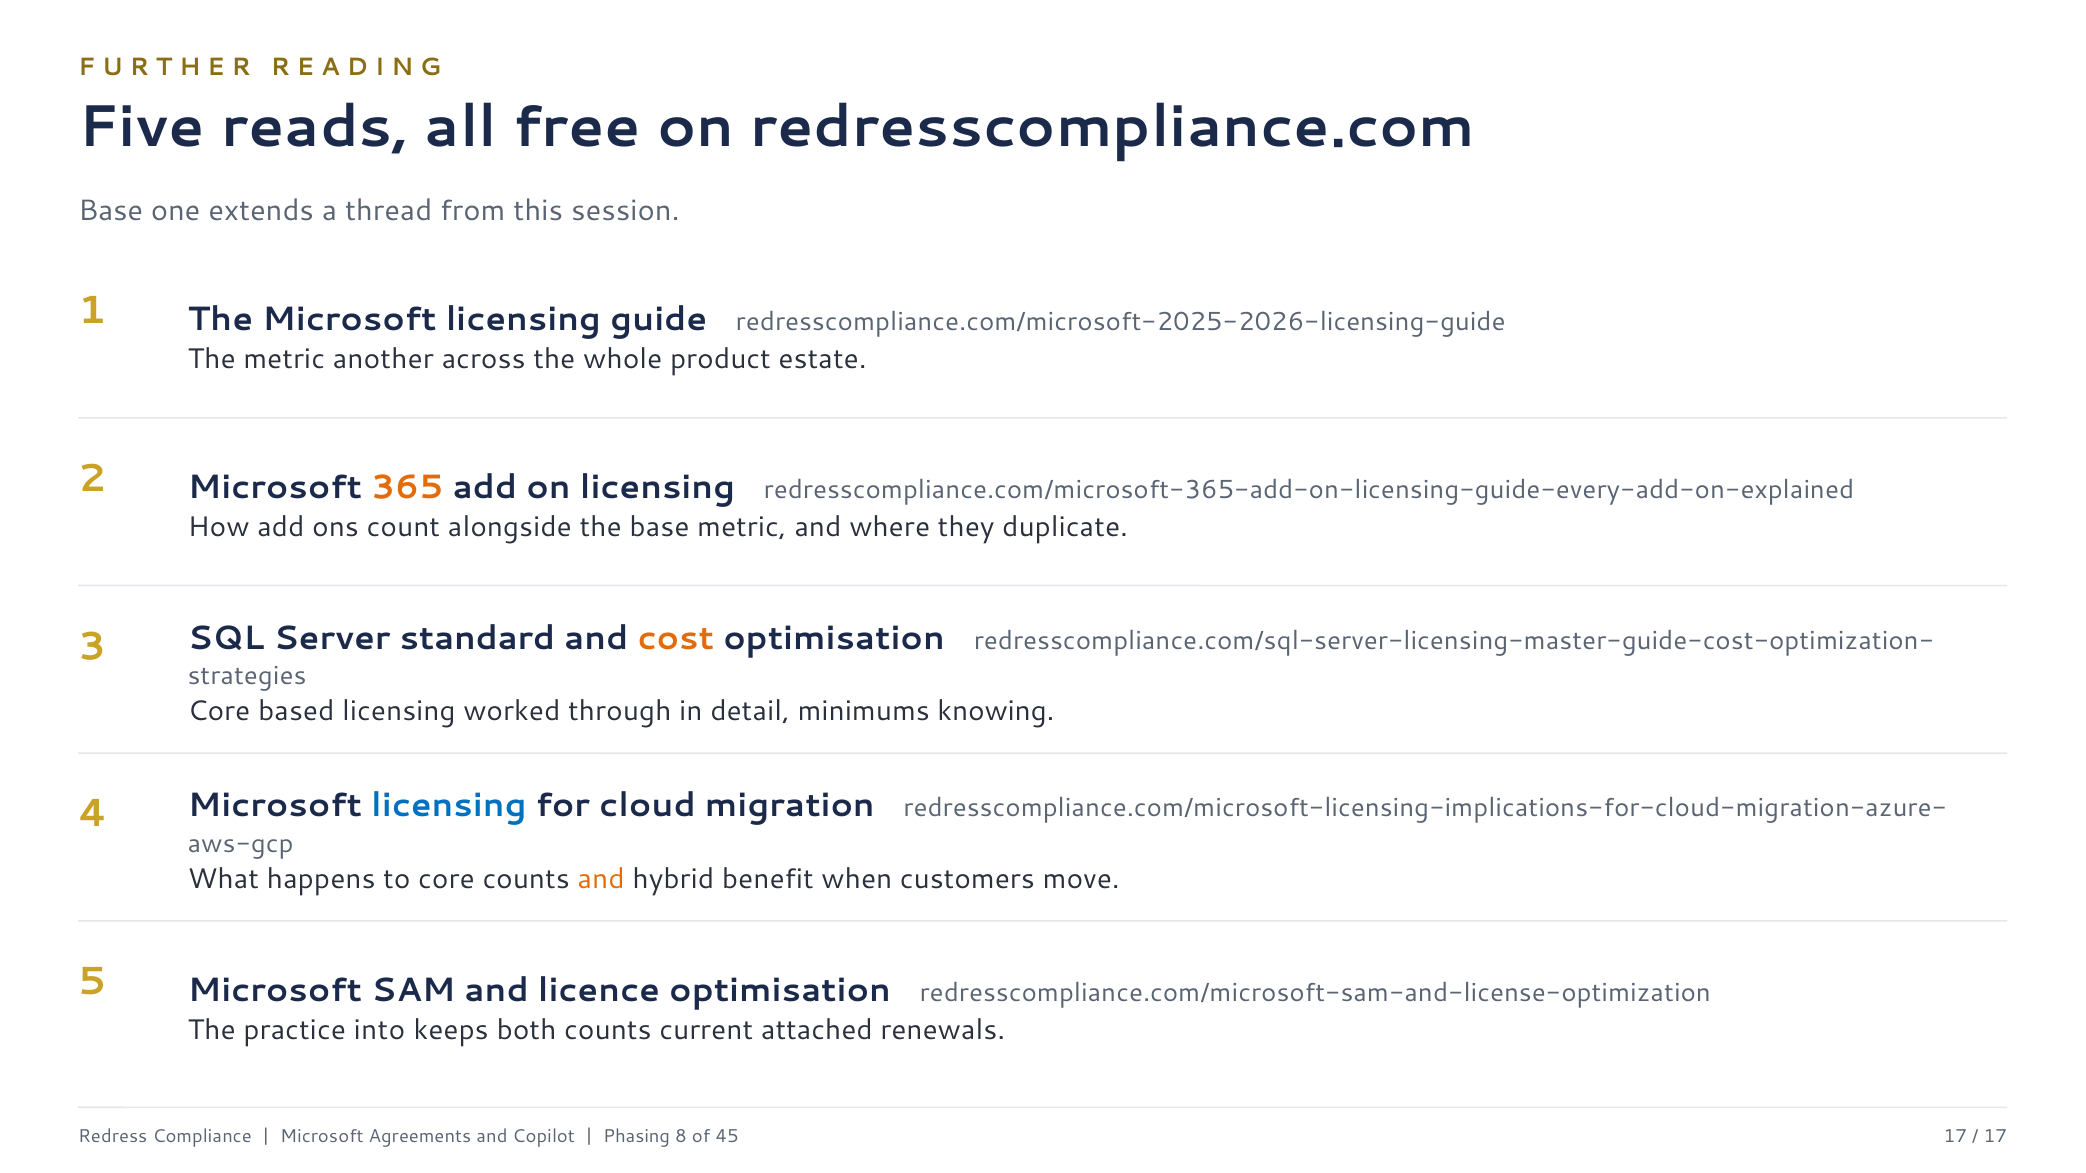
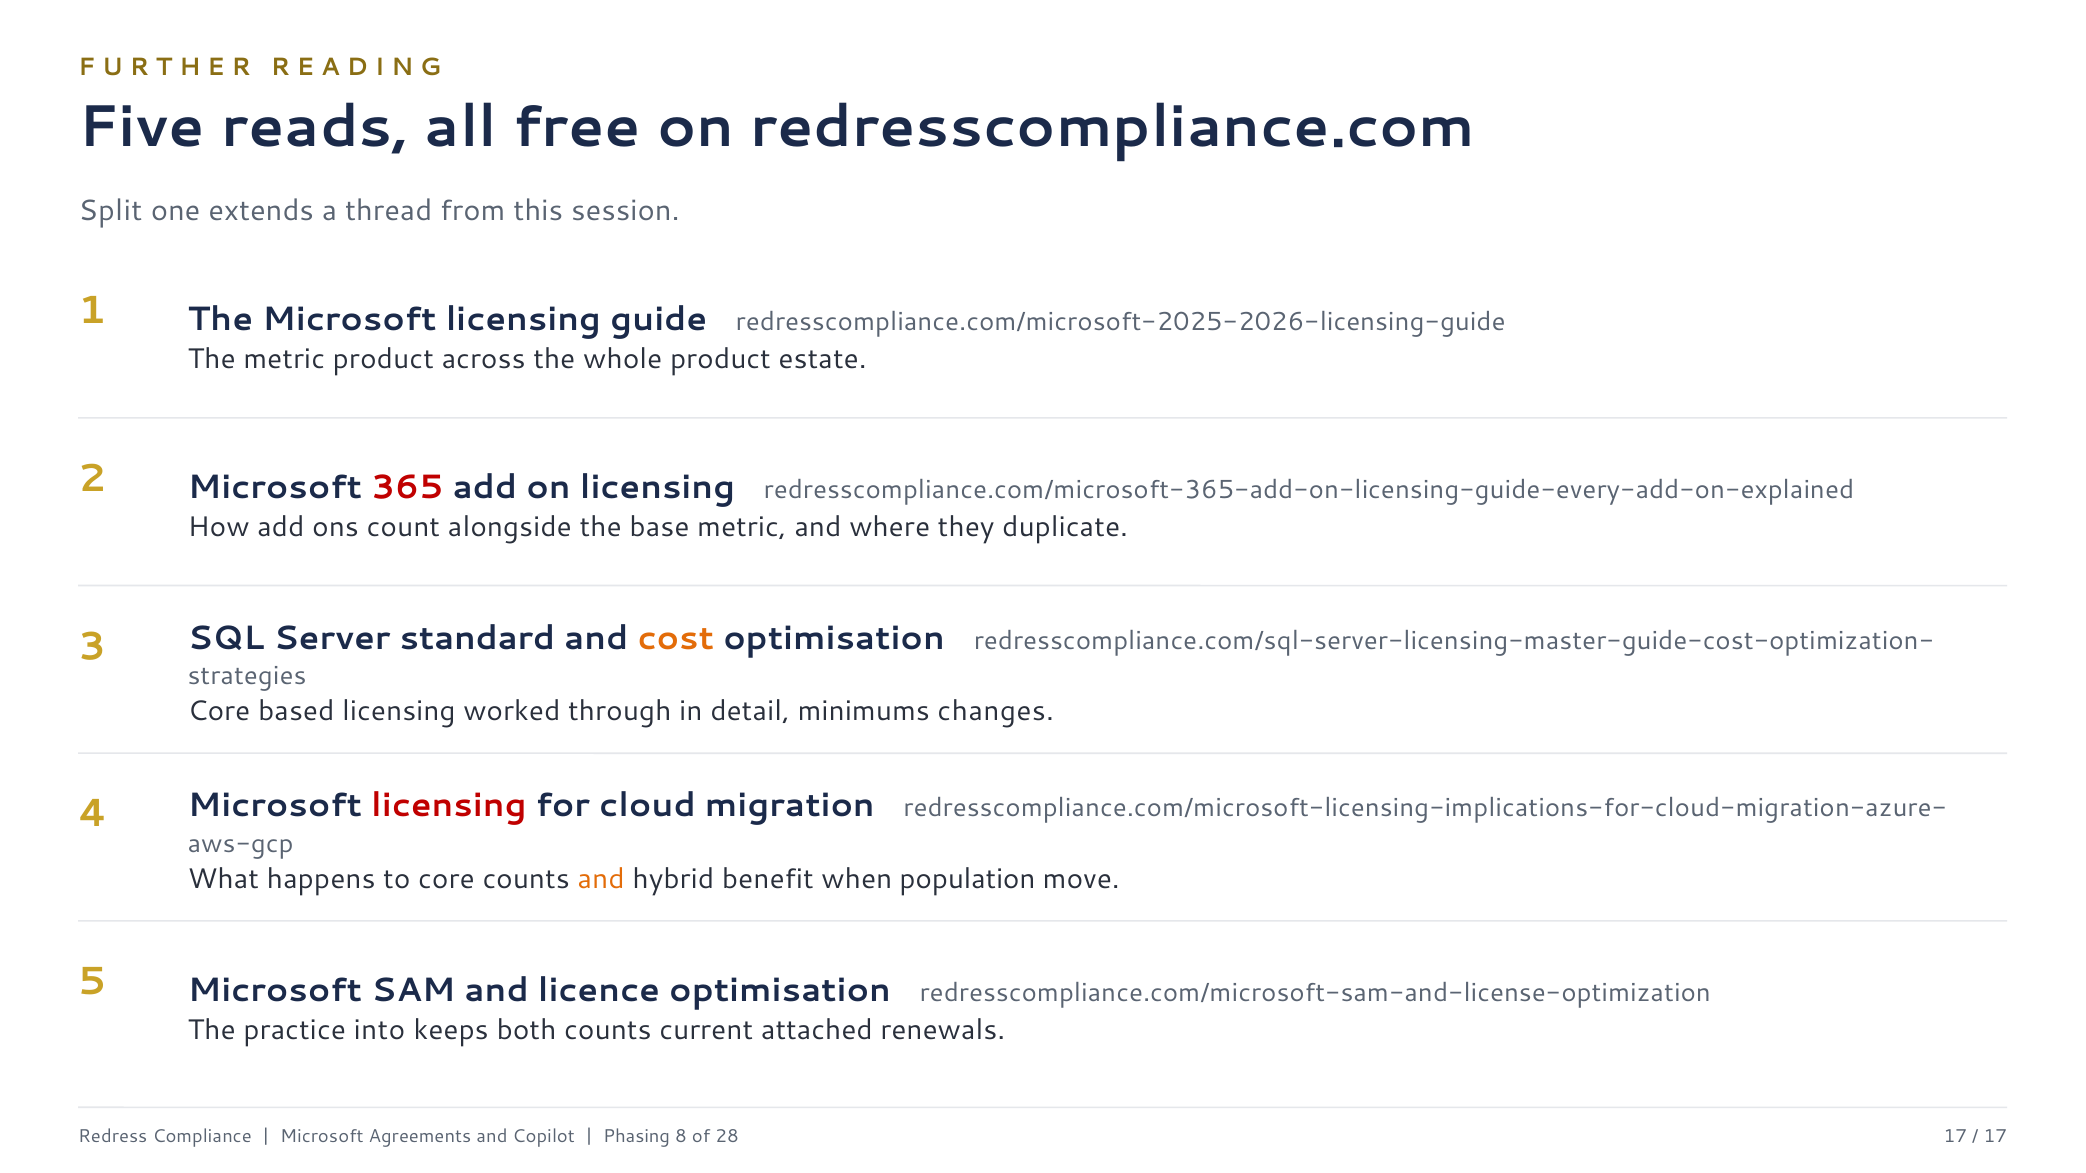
Base: Base -> Split (110, 211)
metric another: another -> product (383, 359)
365 colour: orange -> red (407, 488)
knowing: knowing -> changes (996, 712)
licensing colour: blue -> red (449, 806)
customers: customers -> population (968, 879)
45: 45 -> 28 (727, 1137)
